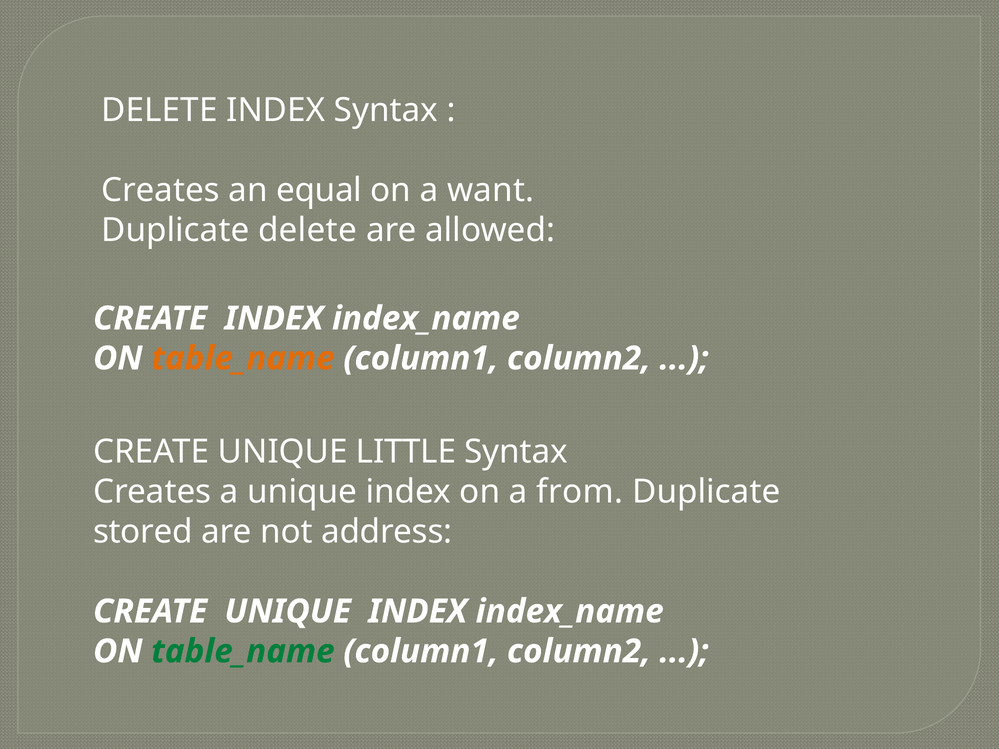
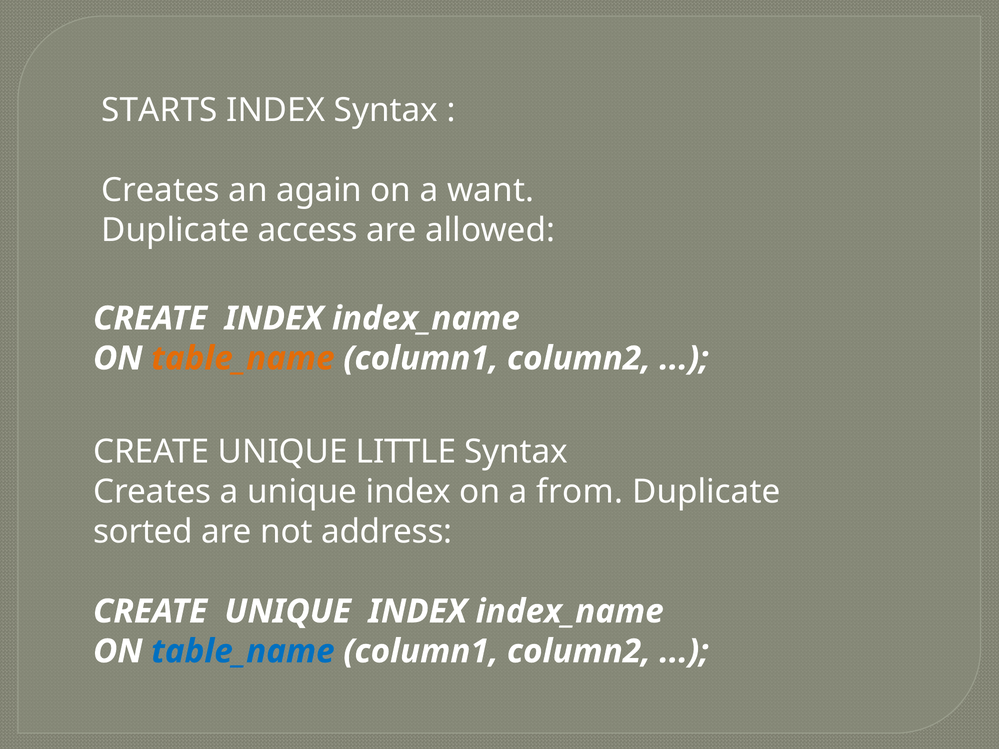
DELETE: DELETE -> STARTS (159, 110)
equal: equal -> again (319, 190)
Duplicate delete: delete -> access (308, 230)
stored: stored -> sorted (143, 532)
table_name colour: green -> blue (243, 652)
